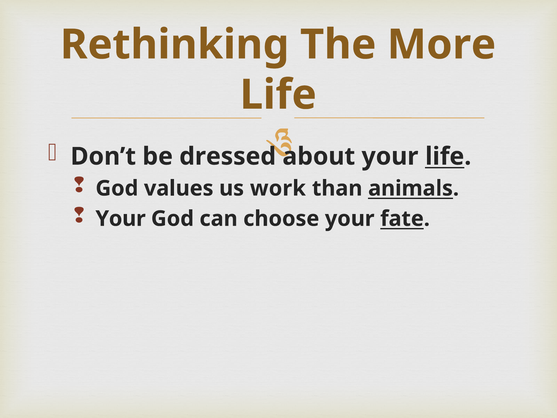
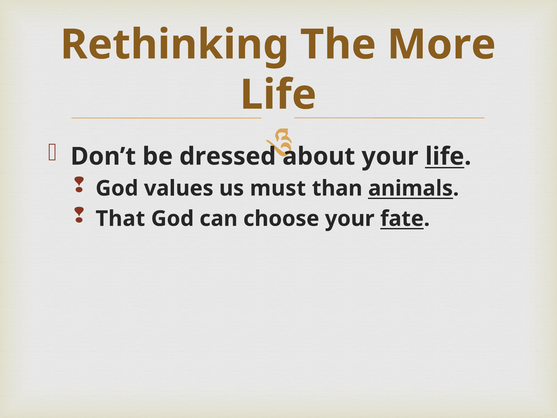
work: work -> must (278, 188)
Your: Your -> That (120, 219)
